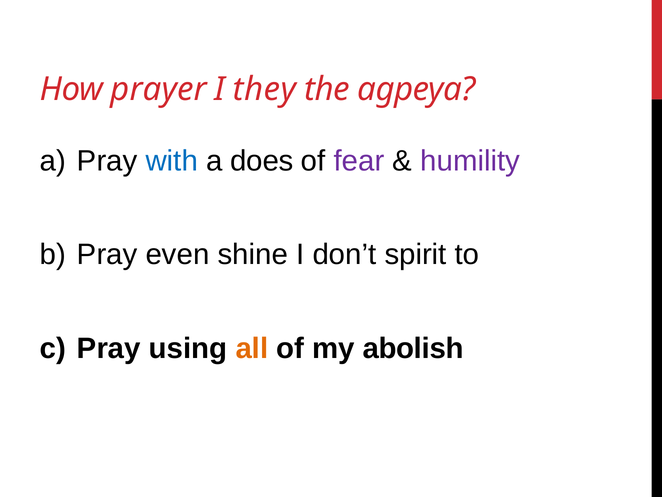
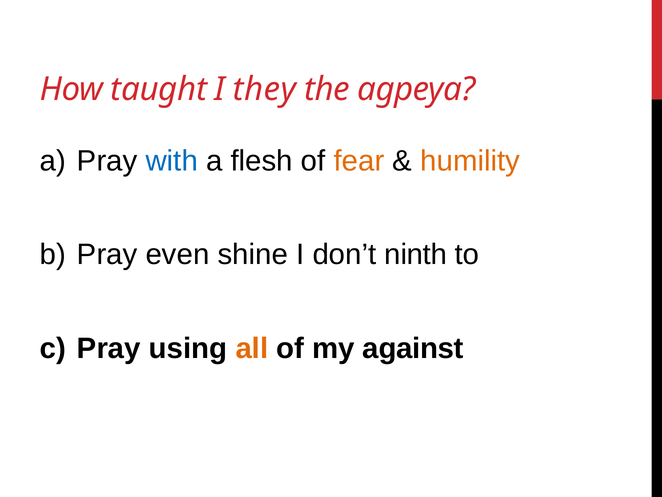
prayer: prayer -> taught (159, 89)
does: does -> flesh (262, 161)
fear colour: purple -> orange (359, 161)
humility colour: purple -> orange (470, 161)
spirit: spirit -> ninth (416, 254)
abolish: abolish -> against (413, 348)
